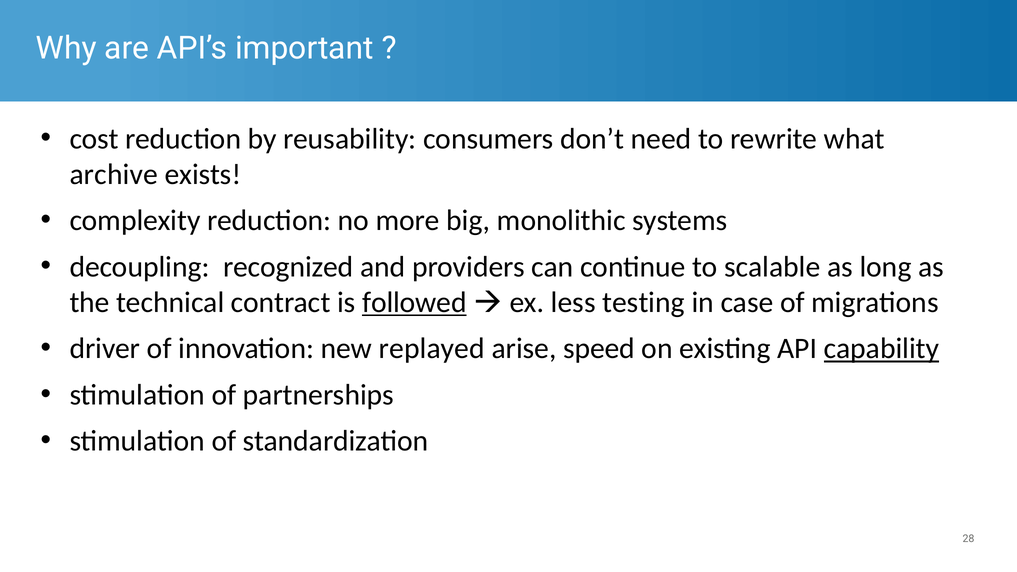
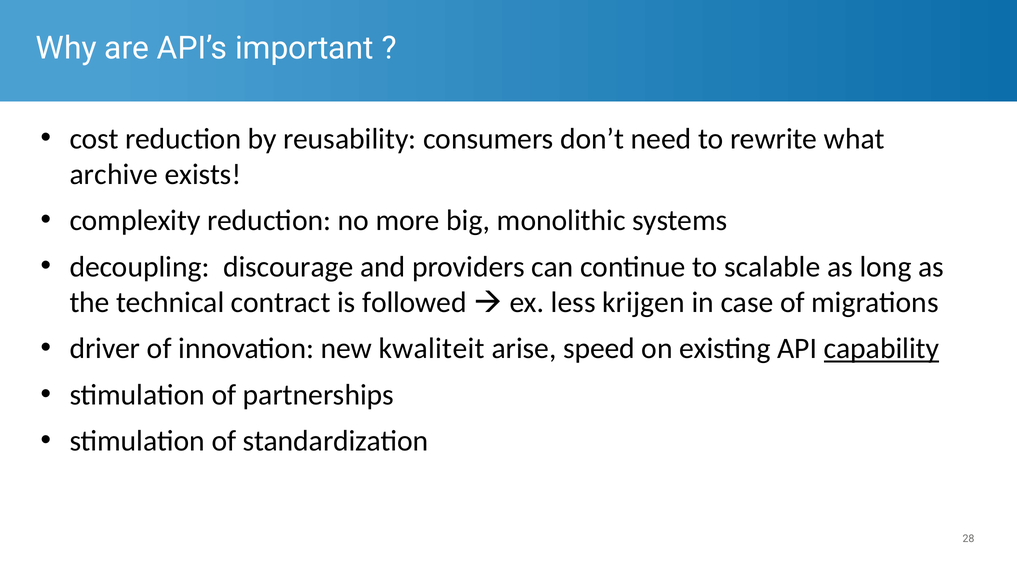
recognized: recognized -> discourage (288, 267)
followed underline: present -> none (414, 302)
testing: testing -> krijgen (643, 302)
replayed: replayed -> kwaliteit (432, 349)
